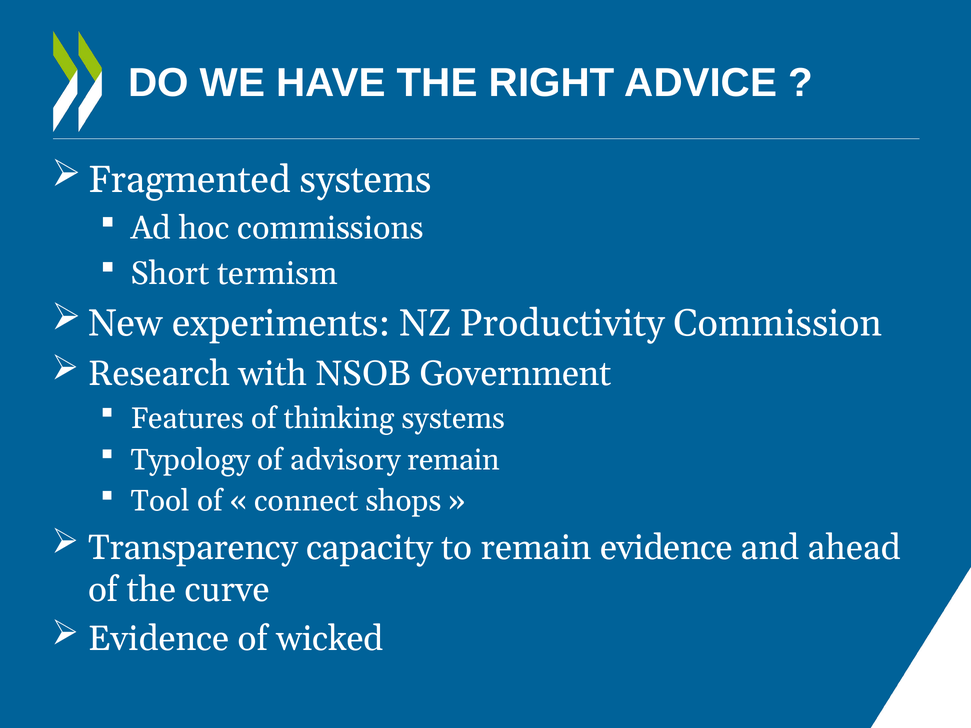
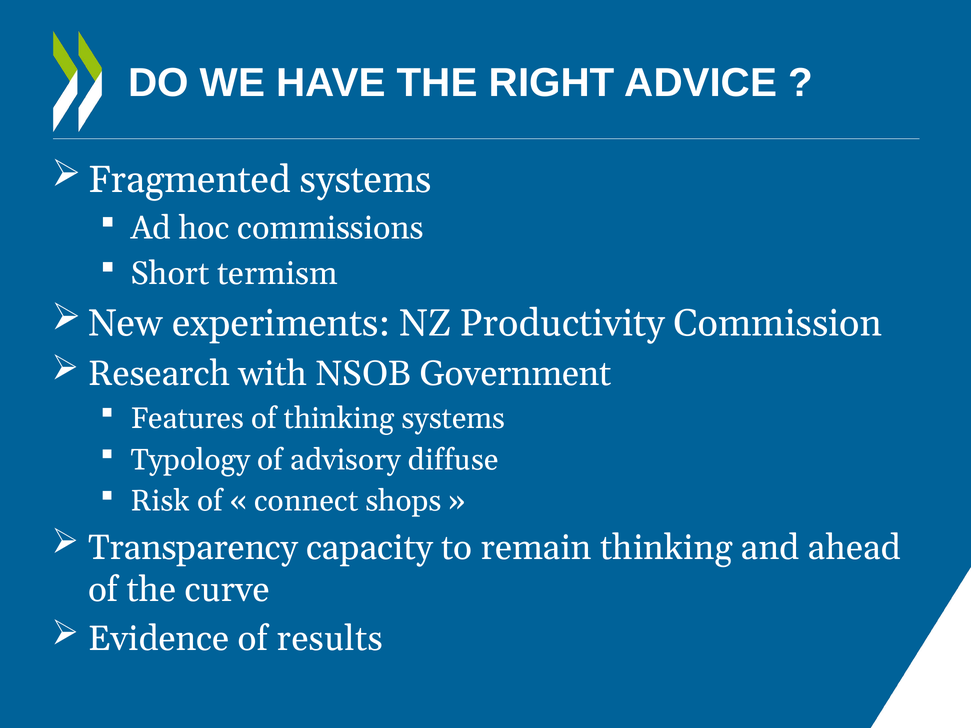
advisory remain: remain -> diffuse (453, 460)
Tool: Tool -> Risk (160, 501)
remain evidence: evidence -> thinking (666, 548)
wicked: wicked -> results (330, 639)
